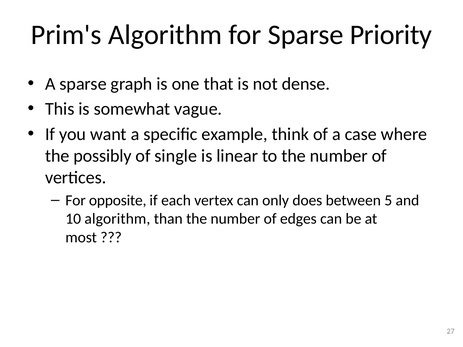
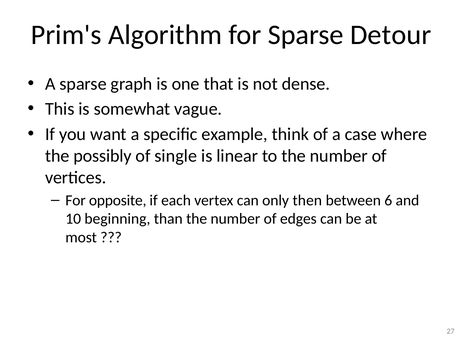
Priority: Priority -> Detour (391, 35)
does: does -> then (307, 201)
5: 5 -> 6 (388, 201)
10 algorithm: algorithm -> beginning (117, 219)
